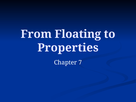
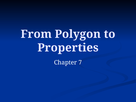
Floating: Floating -> Polygon (78, 34)
